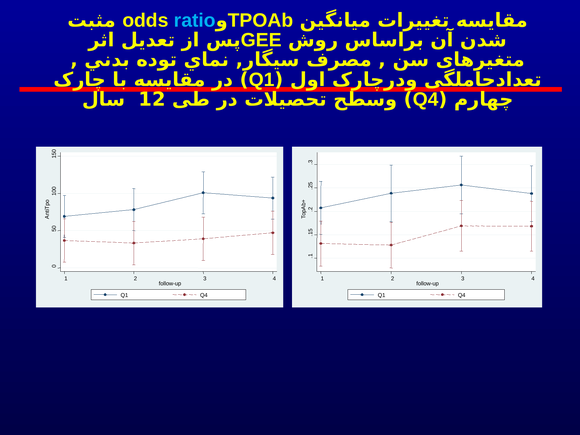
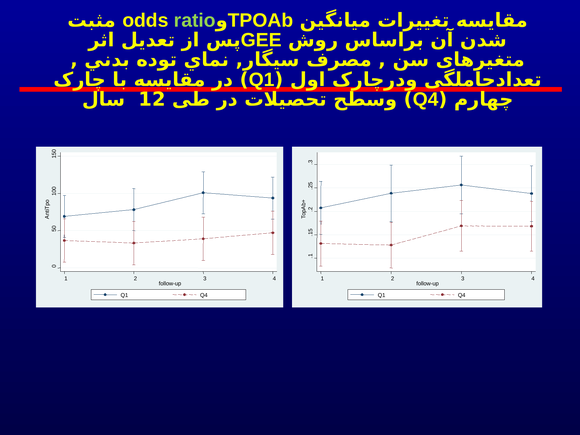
ratio colour: light blue -> light green (195, 20)
